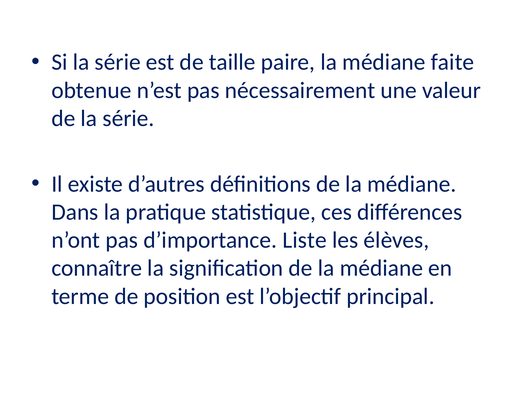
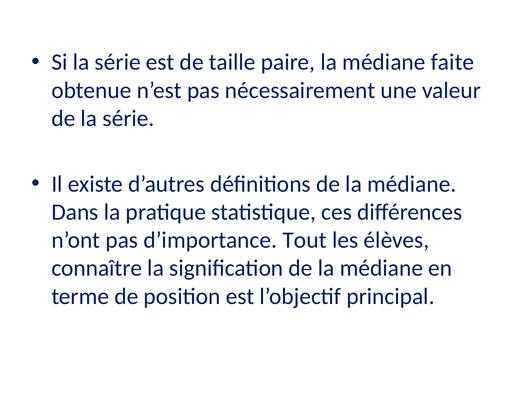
Liste: Liste -> Tout (305, 240)
